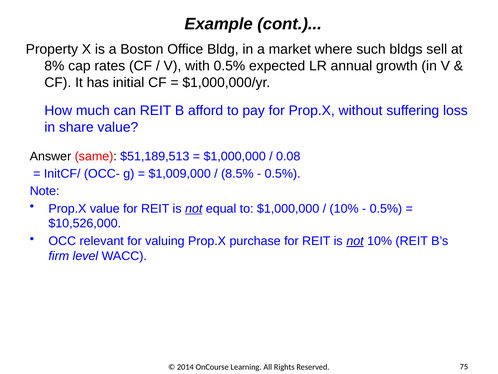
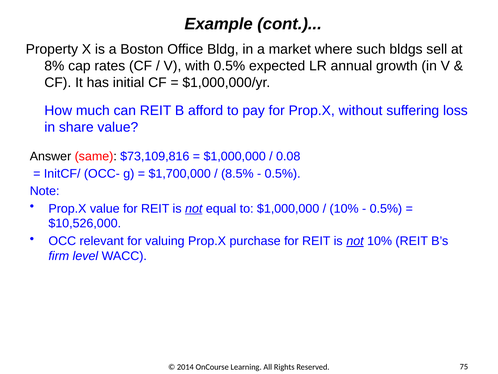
$51,189,513: $51,189,513 -> $73,109,816 (155, 156)
$1,009,000: $1,009,000 -> $1,700,000 (180, 173)
